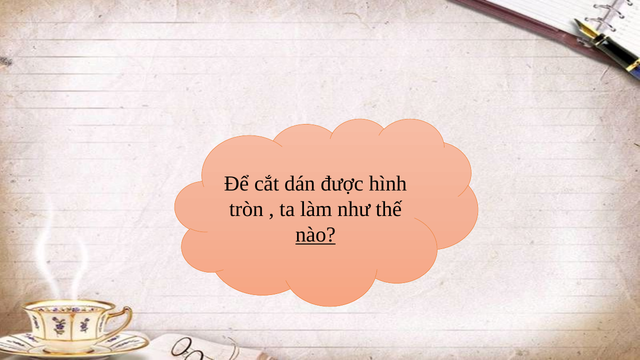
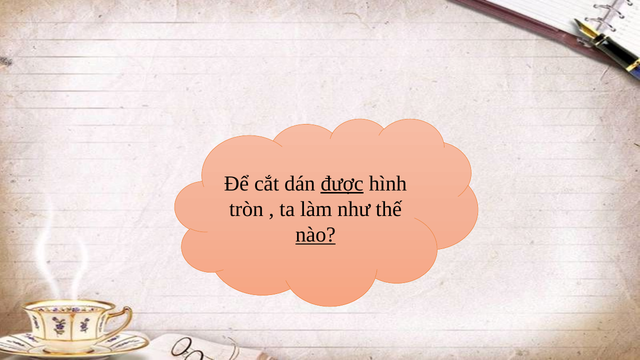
được underline: none -> present (342, 184)
